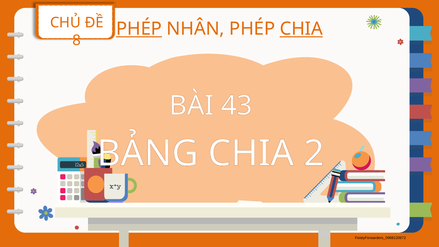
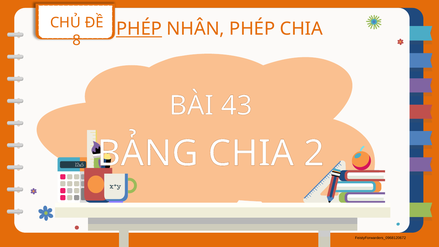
CHIA underline: present -> none (301, 29)
